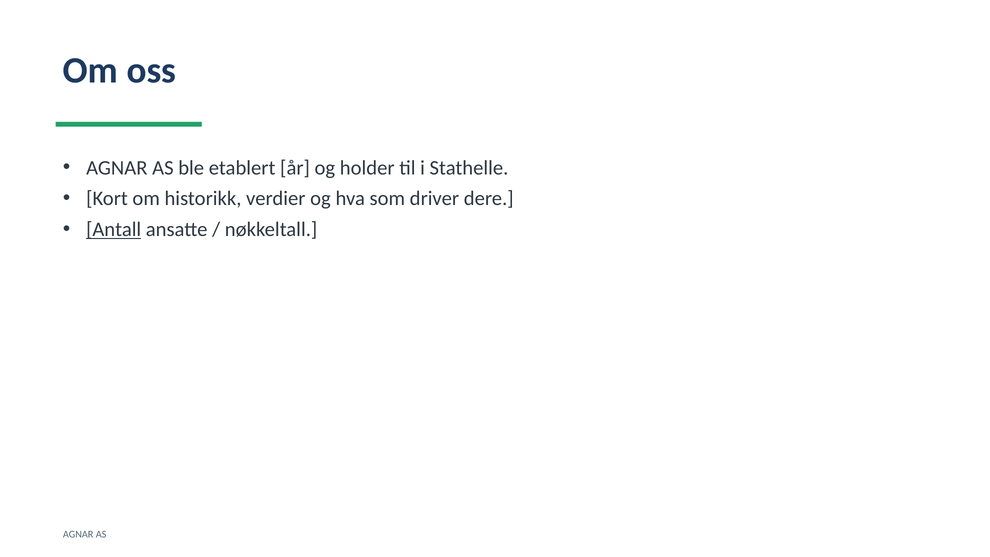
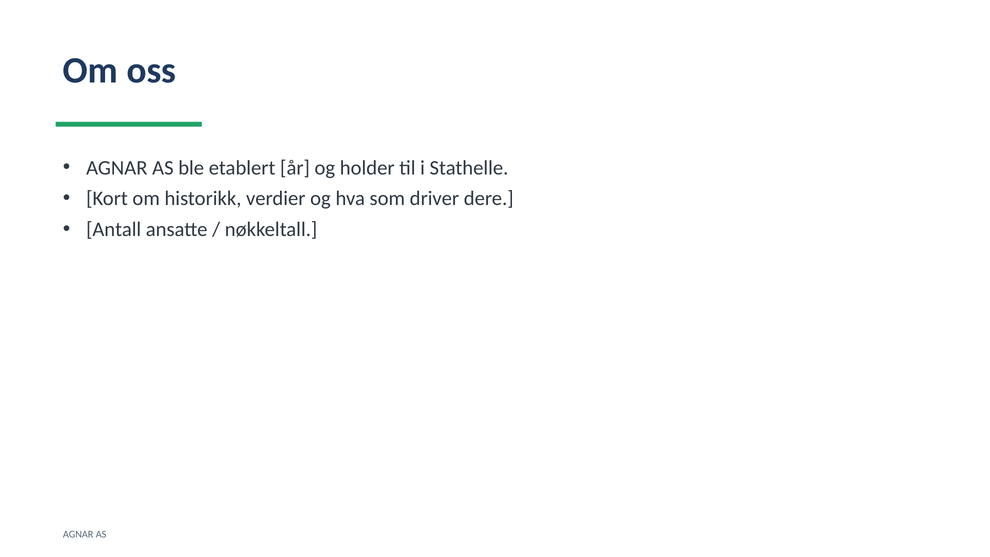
Antall underline: present -> none (114, 230)
